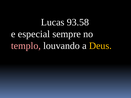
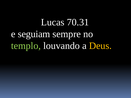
93.58: 93.58 -> 70.31 (78, 22)
especial: especial -> seguiam (34, 34)
templo colour: pink -> light green (26, 46)
